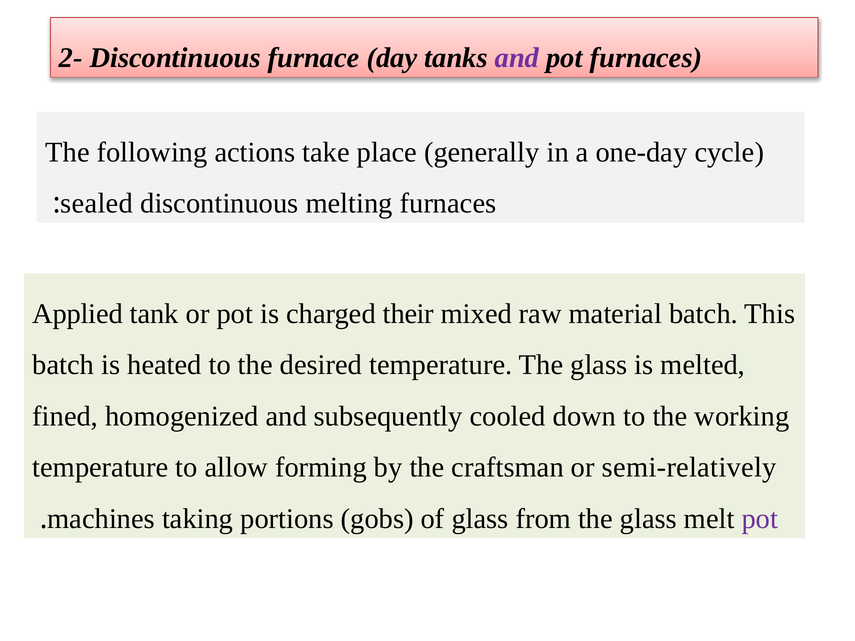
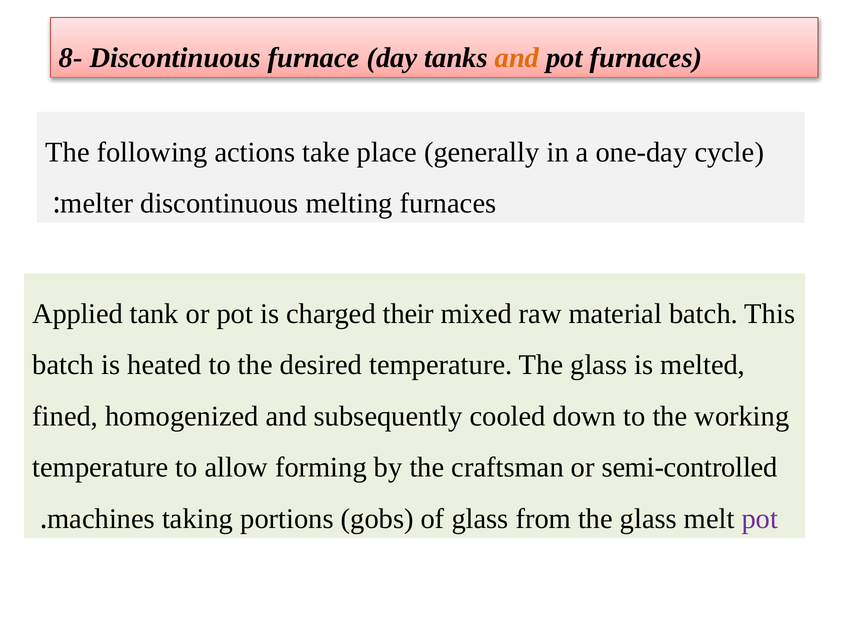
2-: 2- -> 8- (71, 58)
and colour: purple -> orange (517, 58)
sealed: sealed -> melter (97, 204)
semi-relatively: semi-relatively -> semi-controlled (690, 468)
